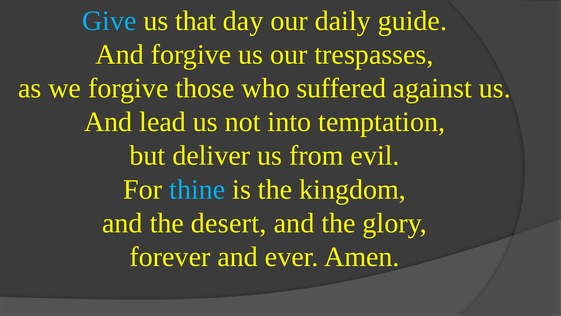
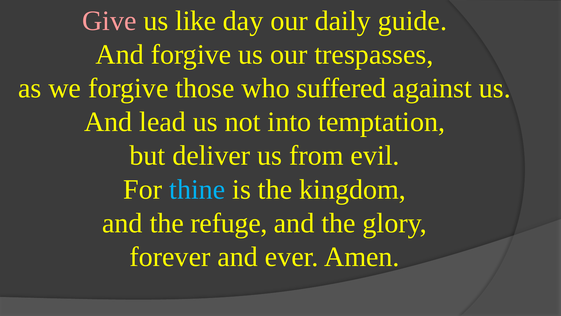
Give colour: light blue -> pink (109, 21)
that: that -> like (196, 21)
desert: desert -> refuge (229, 223)
